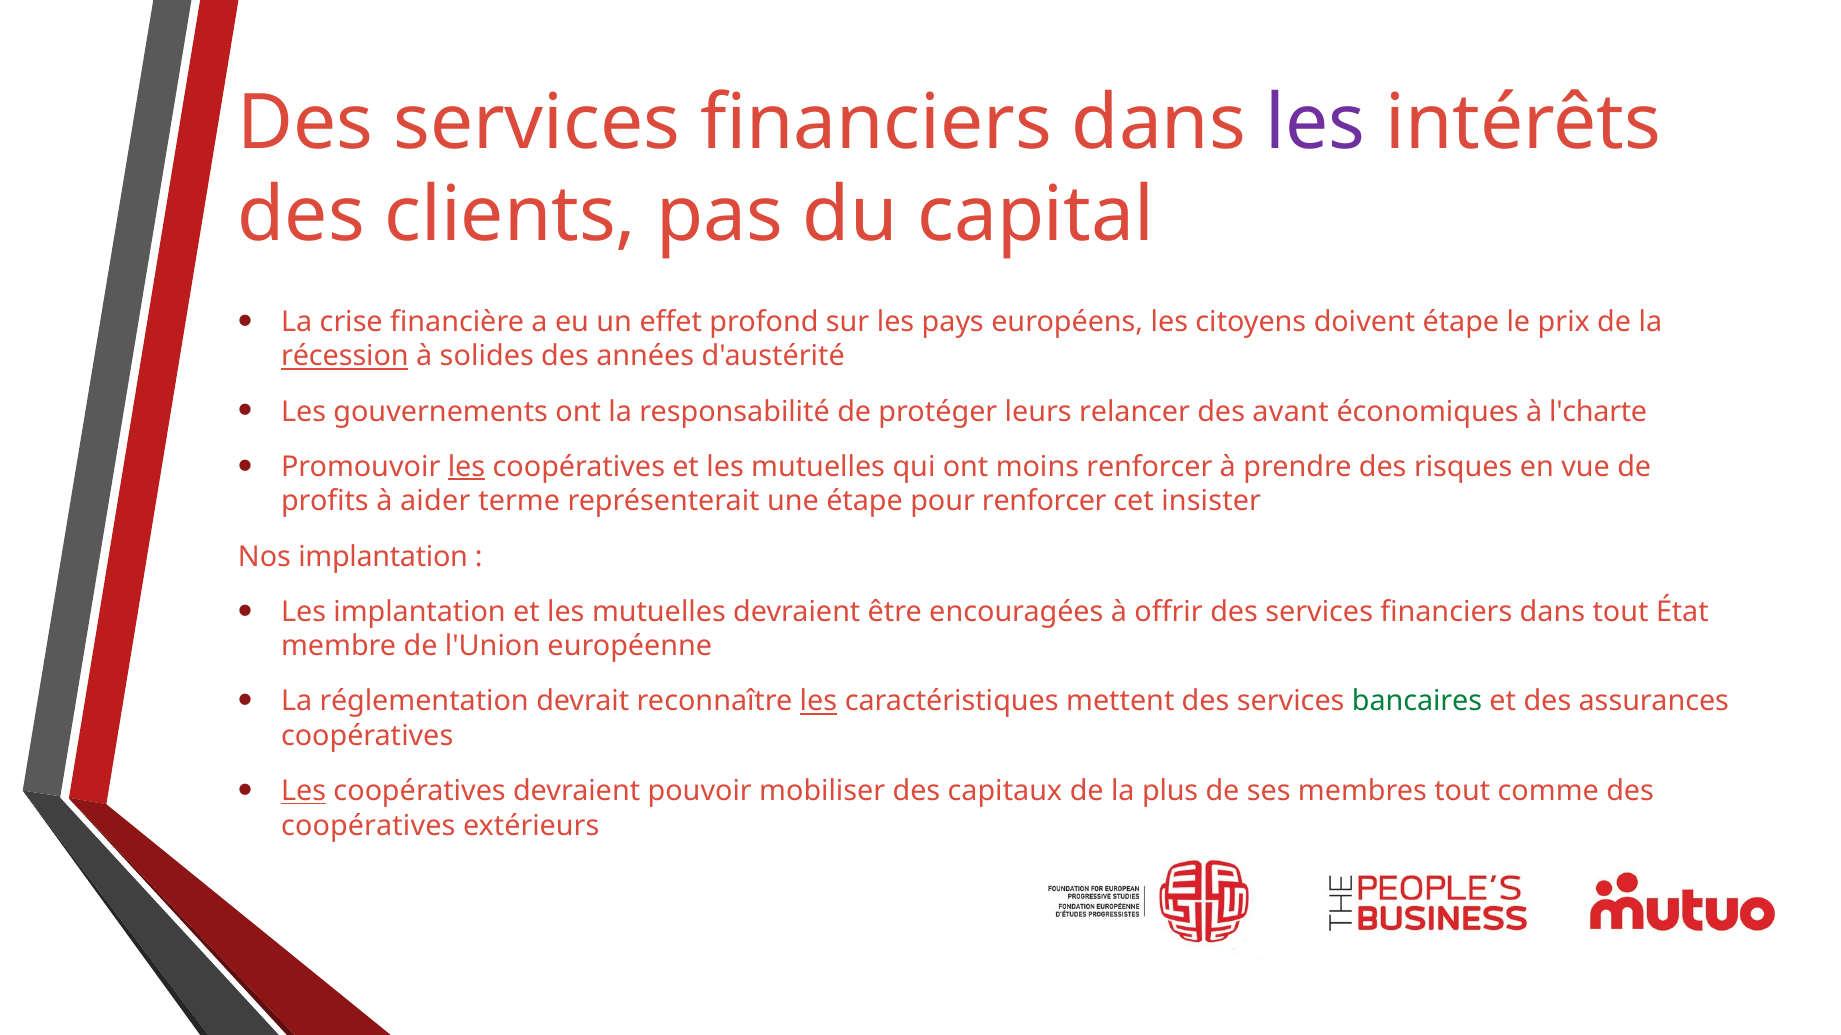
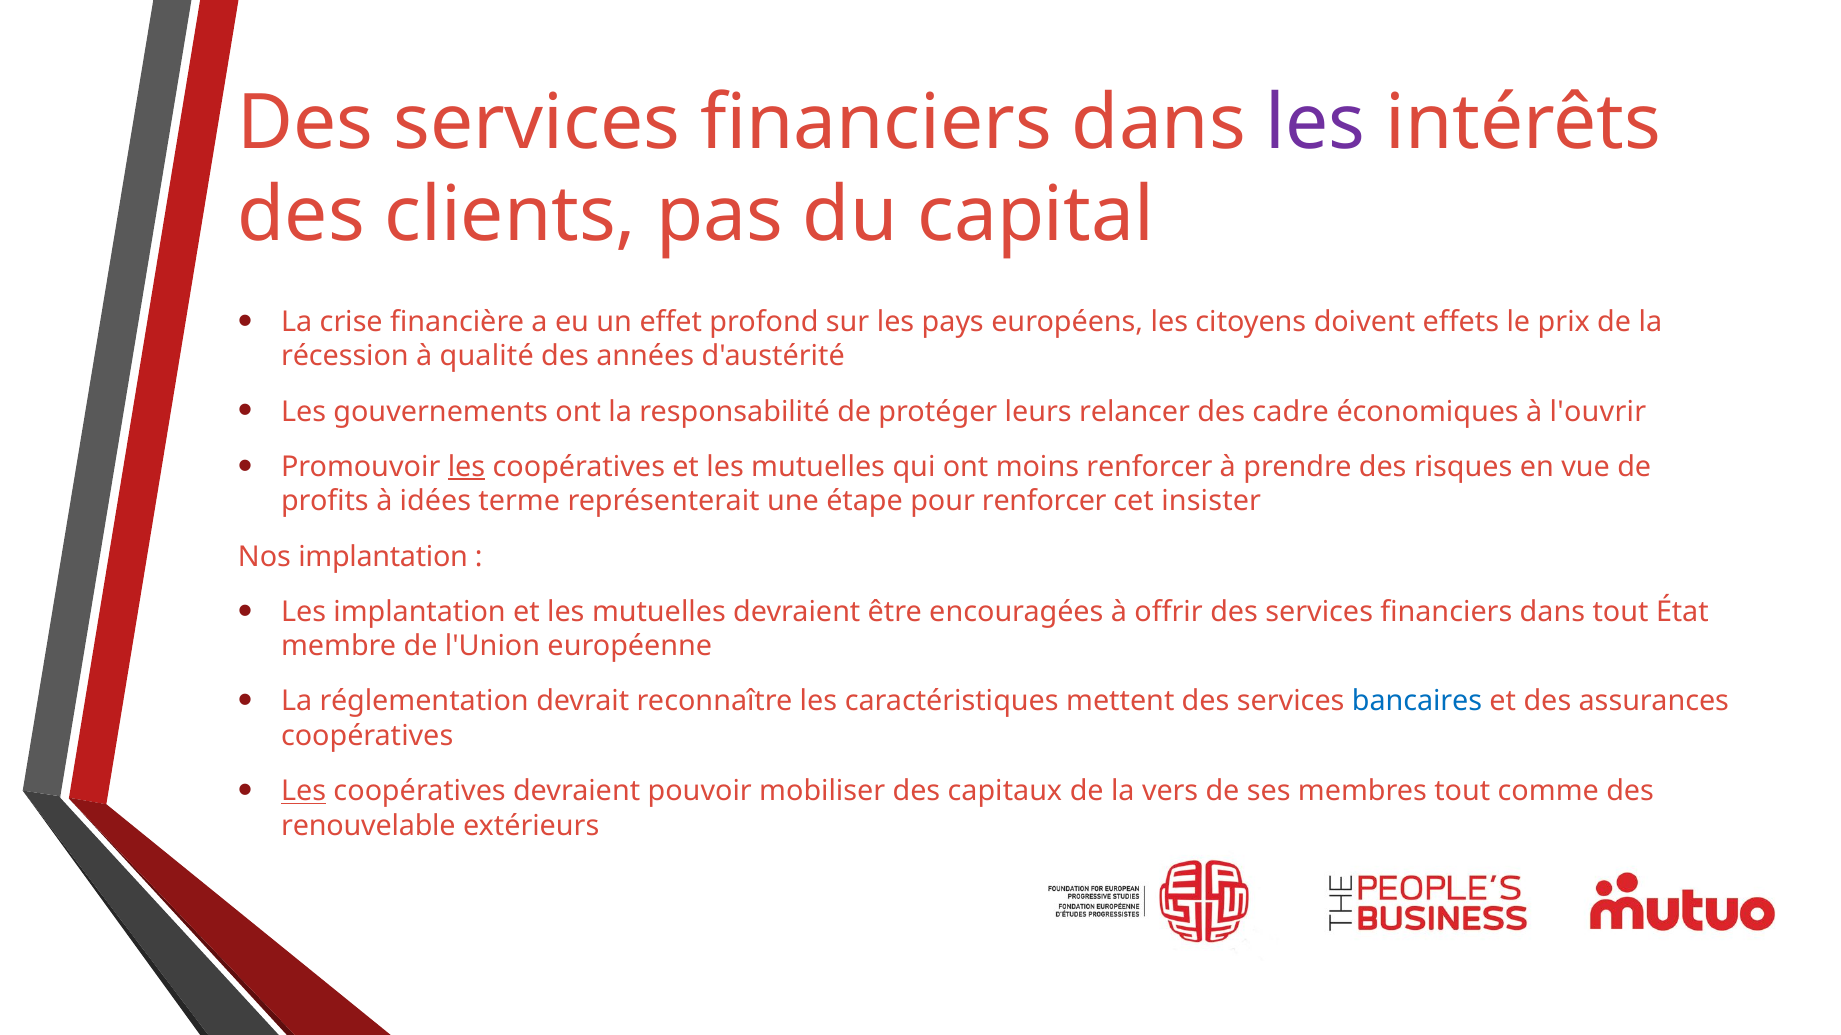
doivent étape: étape -> effets (1461, 322)
récession underline: present -> none (345, 357)
solides: solides -> qualité (487, 357)
avant: avant -> cadre (1291, 412)
l'charte: l'charte -> l'ouvrir (1598, 412)
aider: aider -> idées (435, 502)
les underline: present -> none (818, 702)
bancaires colour: green -> blue (1417, 702)
plus: plus -> vers (1170, 792)
coopératives: coopératives -> renouvelable (368, 826)
